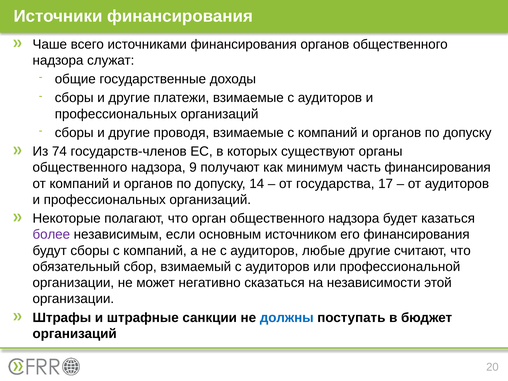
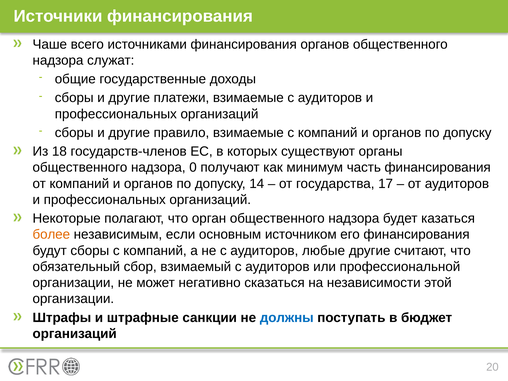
проводя: проводя -> правило (181, 133)
74: 74 -> 18 (59, 151)
9: 9 -> 0 (193, 168)
более colour: purple -> orange (51, 235)
